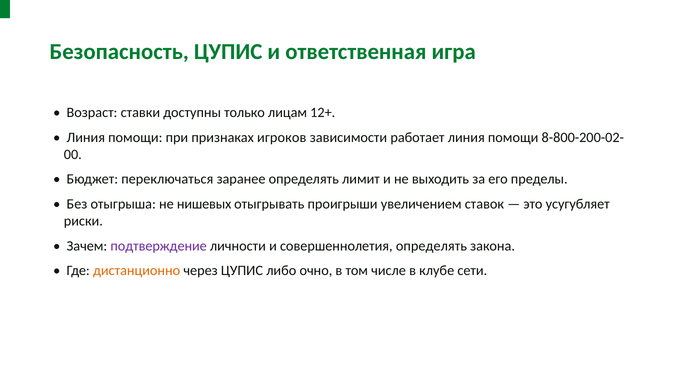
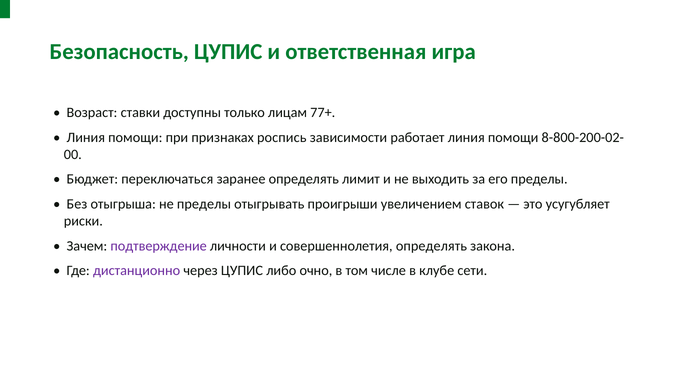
12+: 12+ -> 77+ (323, 113)
игроков: игроков -> роспись (282, 137)
не нишевых: нишевых -> пределы (204, 204)
дистанционно colour: orange -> purple (137, 270)
